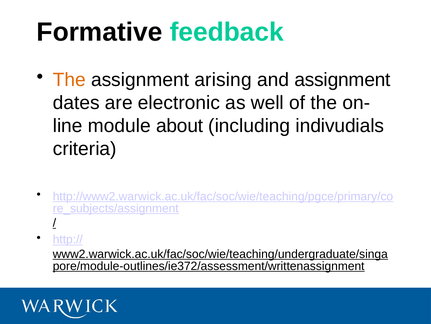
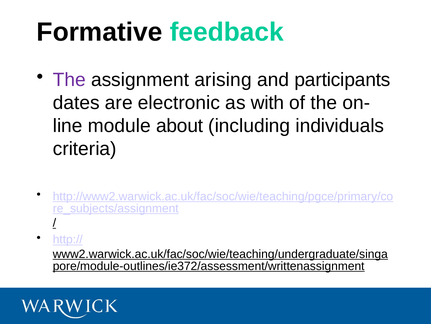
The colour: orange -> purple (69, 80)
and assignment: assignment -> participants (343, 80)
well: well -> with (267, 103)
indivudials: indivudials -> individuals (340, 126)
